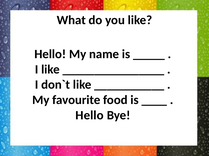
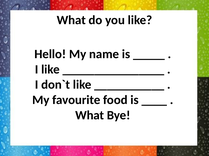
Hello: Hello -> What (90, 116)
